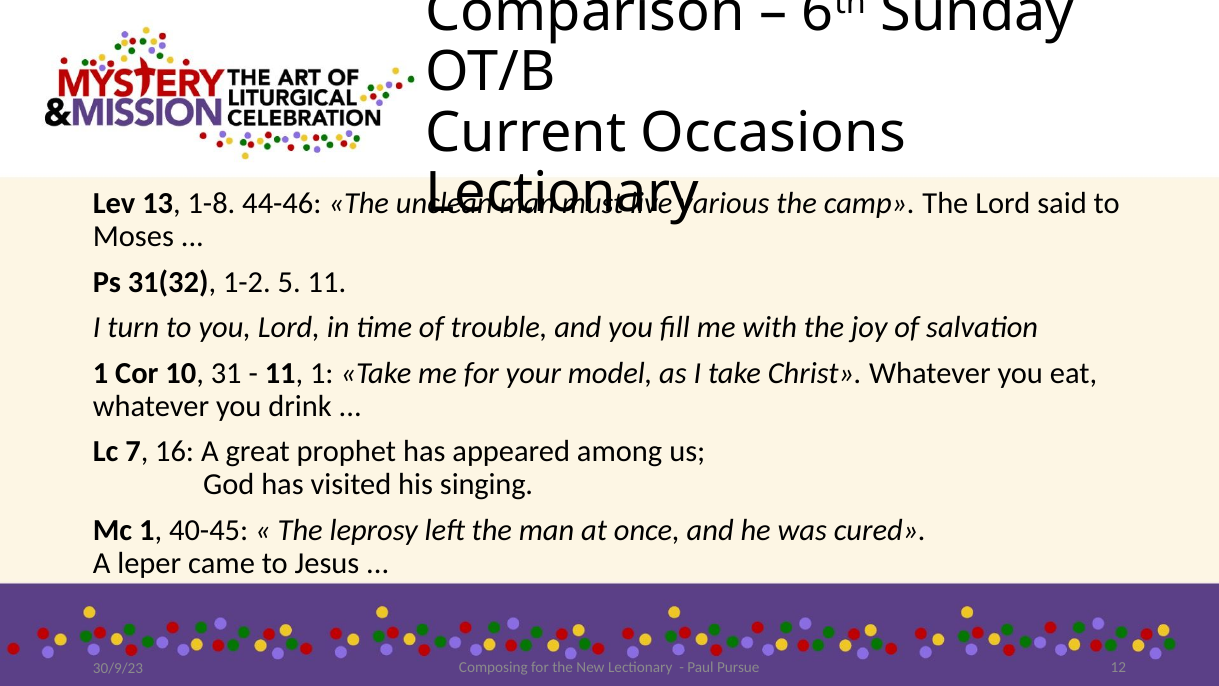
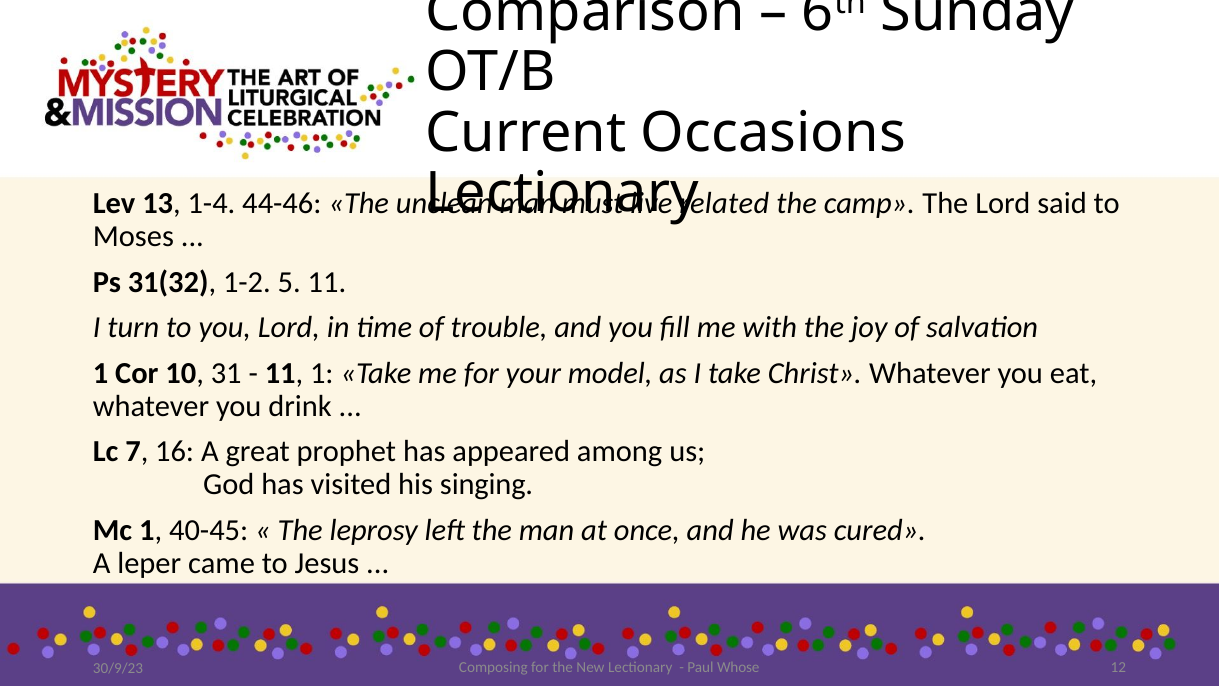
1-8: 1-8 -> 1-4 (211, 203)
various: various -> related (724, 203)
Pursue: Pursue -> Whose (738, 668)
